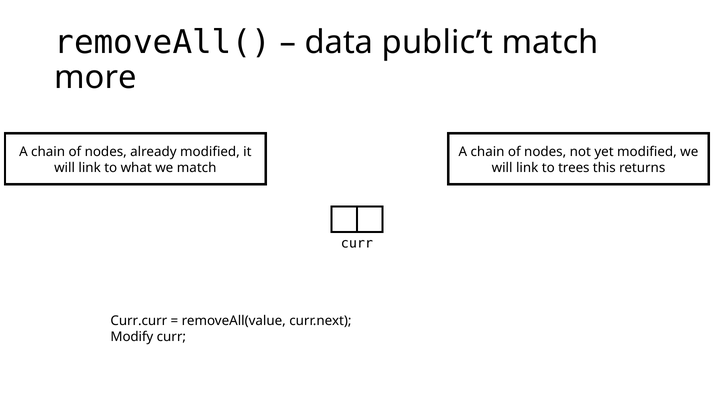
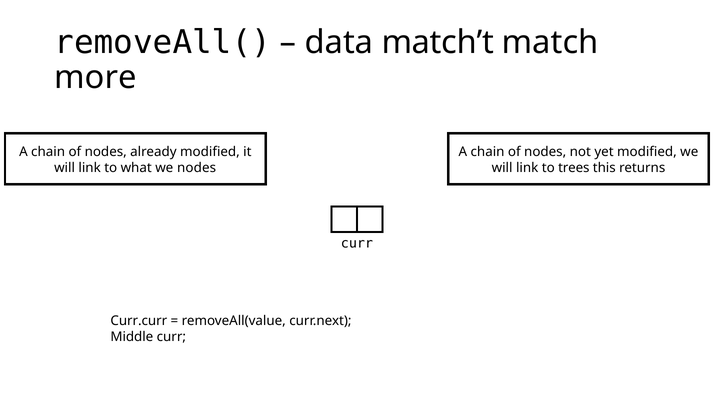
public’t: public’t -> match’t (438, 42)
we match: match -> nodes (197, 168)
Modify: Modify -> Middle (132, 337)
